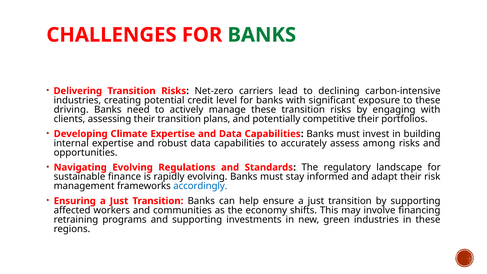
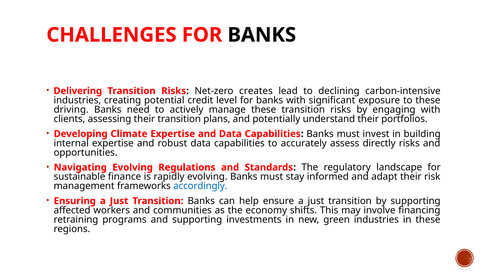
BANKS colour: green -> black (262, 35)
carriers: carriers -> creates (256, 91)
competitive: competitive -> understand (329, 119)
among: among -> directly (379, 143)
